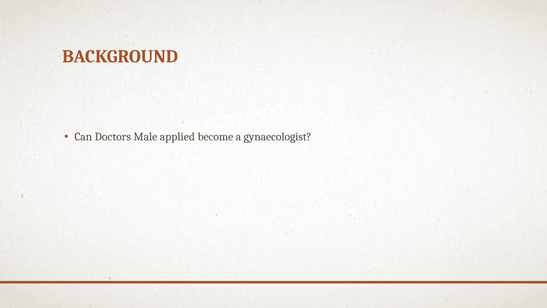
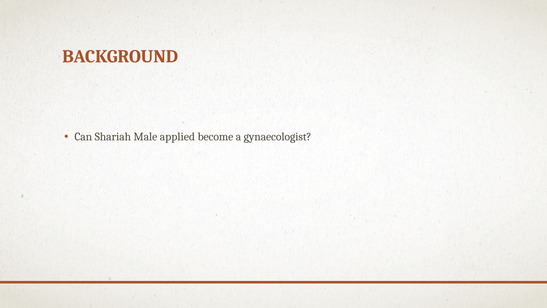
Doctors: Doctors -> Shariah (113, 137)
